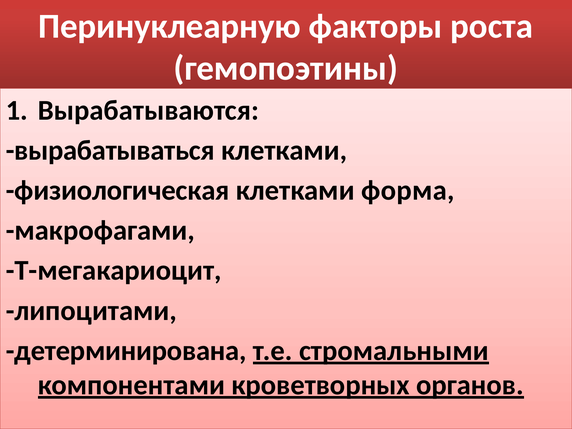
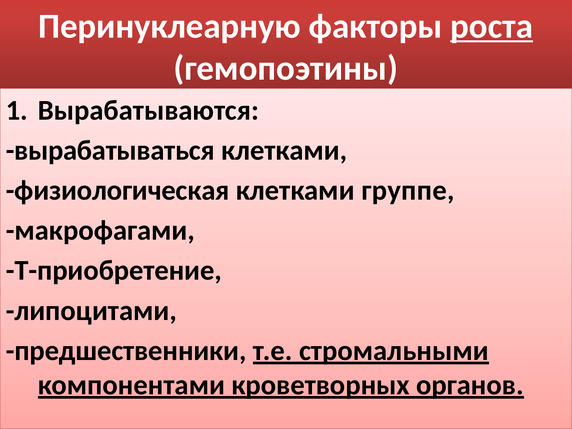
роста underline: none -> present (492, 26)
форма: форма -> группе (408, 190)
Т-мегакариоцит: Т-мегакариоцит -> Т-приобретение (114, 271)
детерминирована: детерминирована -> предшественники (126, 351)
